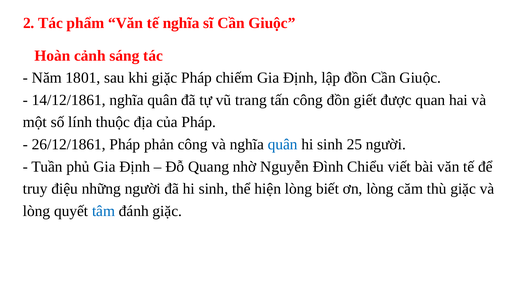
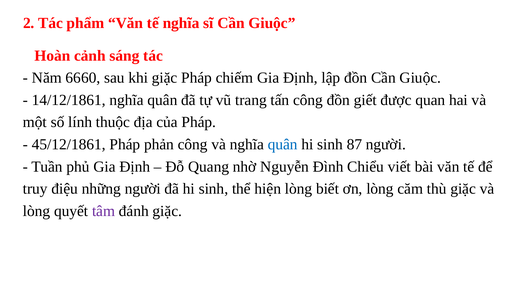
1801: 1801 -> 6660 (83, 78)
26/12/1861: 26/12/1861 -> 45/12/1861 (69, 144)
25: 25 -> 87 (354, 144)
tâm colour: blue -> purple (104, 211)
